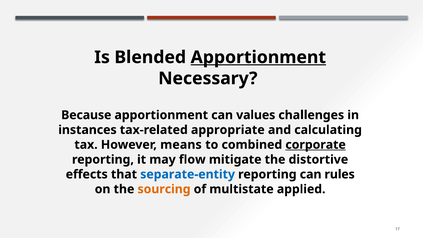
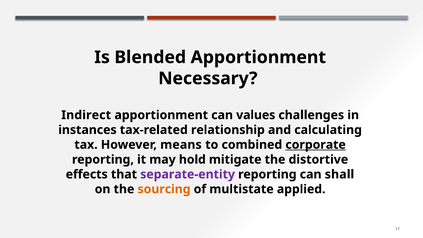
Apportionment underline: present -> none (258, 57)
Because: Because -> Indirect (86, 115)
appropriate: appropriate -> relationship (228, 130)
flow: flow -> hold (192, 159)
separate-entity colour: blue -> purple (188, 174)
rules: rules -> shall (339, 174)
